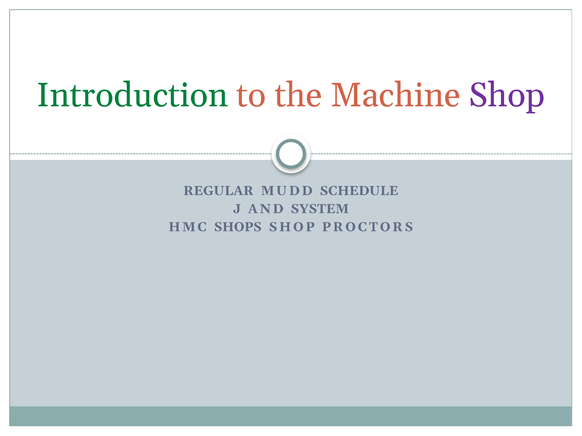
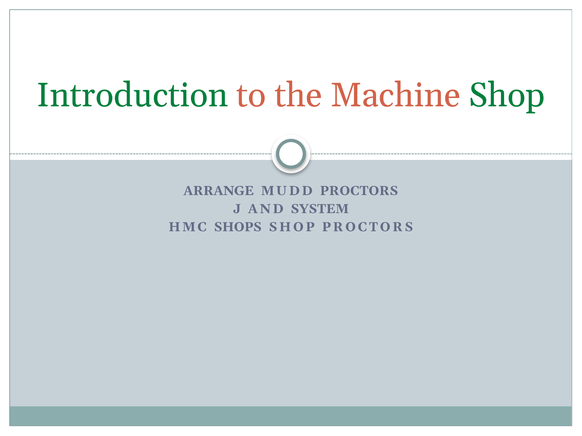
Shop colour: purple -> green (507, 96)
REGULAR: REGULAR -> ARRANGE (219, 191)
MUDD SCHEDULE: SCHEDULE -> PROCTORS (359, 191)
